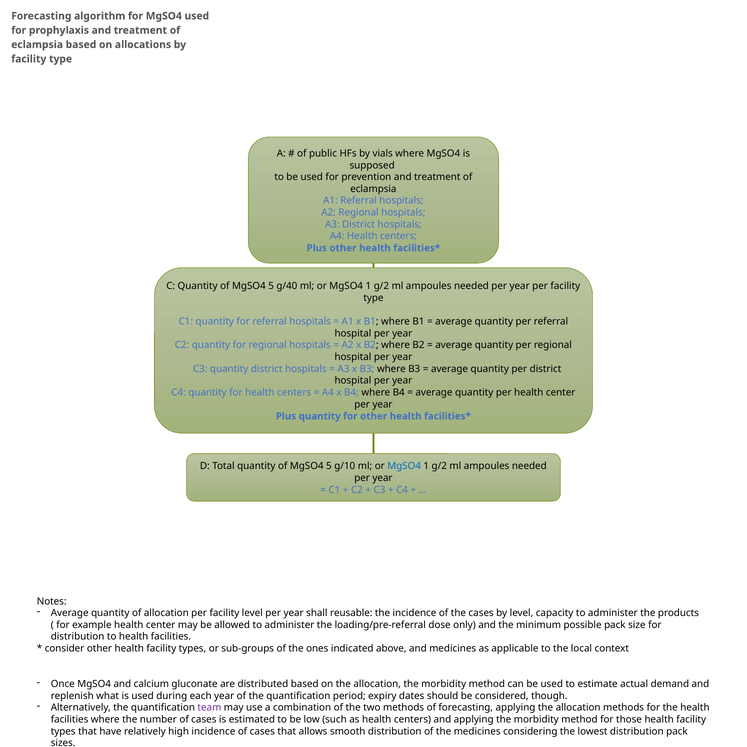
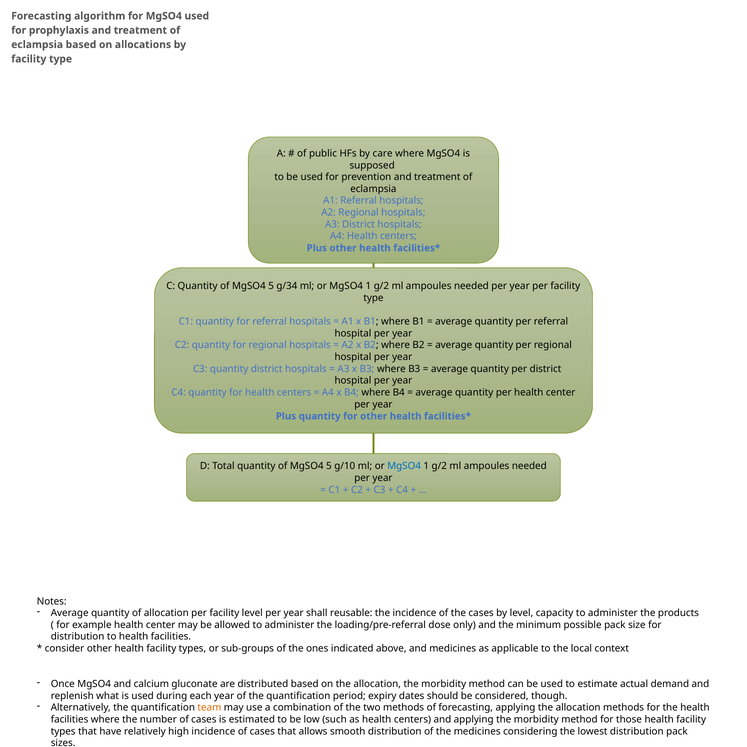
vials: vials -> care (383, 153)
g/40: g/40 -> g/34 (287, 286)
team colour: purple -> orange (209, 708)
